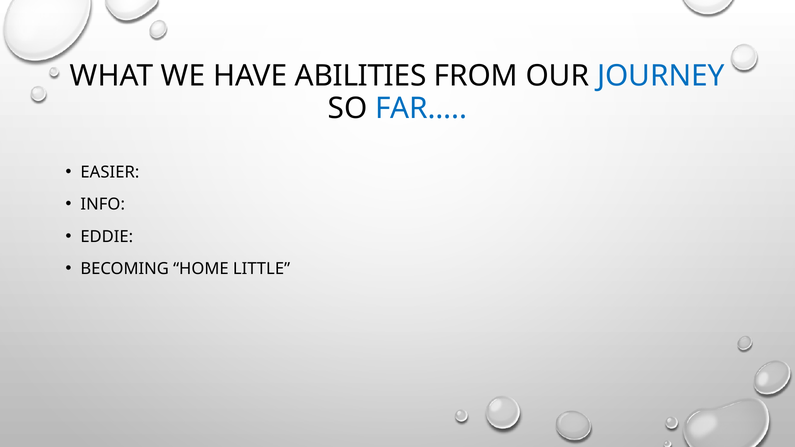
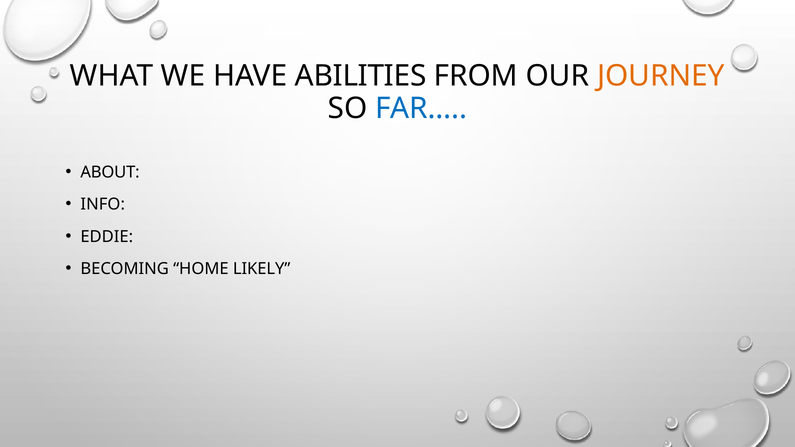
JOURNEY colour: blue -> orange (661, 76)
EASIER: EASIER -> ABOUT (110, 172)
LITTLE: LITTLE -> LIKELY (262, 269)
